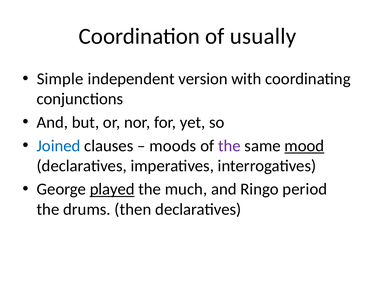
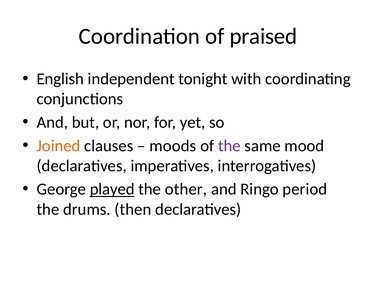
usually: usually -> praised (263, 36)
Simple: Simple -> English (60, 79)
version: version -> tonight (203, 79)
Joined colour: blue -> orange (59, 146)
mood underline: present -> none (304, 146)
much: much -> other (186, 189)
